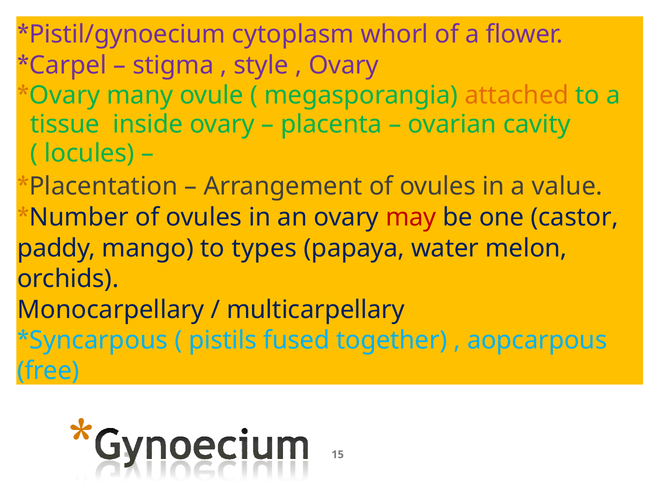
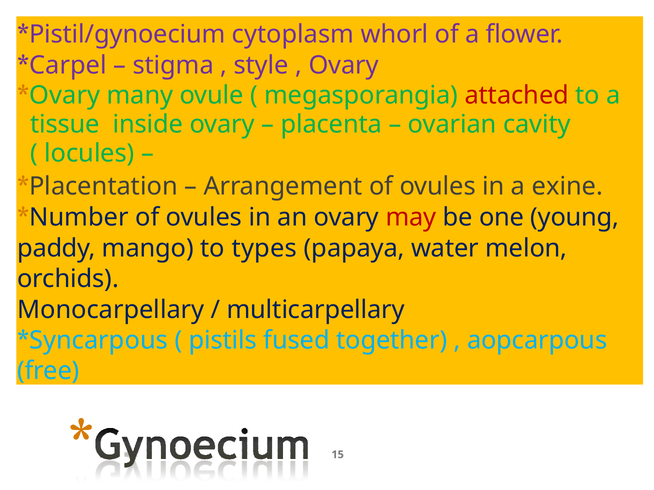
attached colour: orange -> red (517, 95)
value: value -> exine (567, 186)
castor: castor -> young (575, 217)
